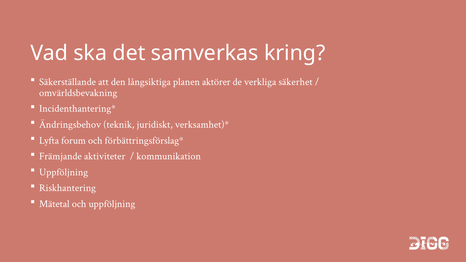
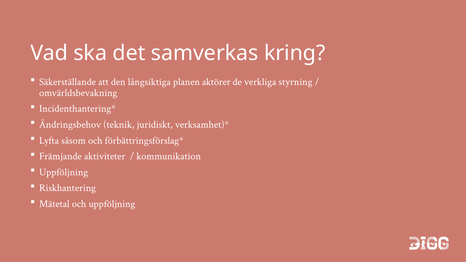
säkerhet: säkerhet -> styrning (296, 82)
forum: forum -> såsom (73, 140)
